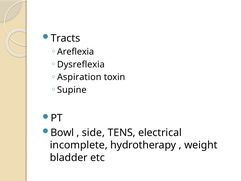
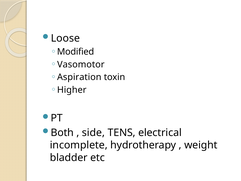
Tracts: Tracts -> Loose (65, 38)
Areflexia: Areflexia -> Modified (76, 52)
Dysreflexia: Dysreflexia -> Vasomotor (81, 64)
Supine: Supine -> Higher (72, 90)
Bowl: Bowl -> Both (62, 132)
